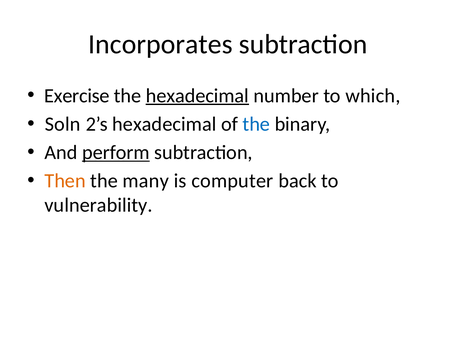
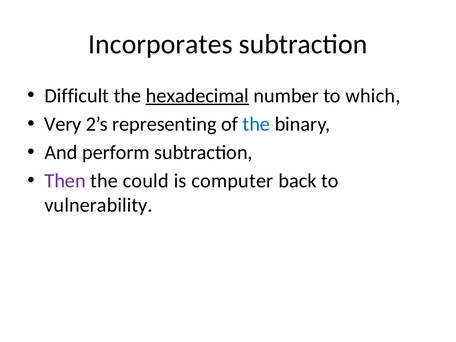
Exercise: Exercise -> Difficult (77, 96)
Soln: Soln -> Very (63, 124)
2’s hexadecimal: hexadecimal -> representing (164, 124)
perform underline: present -> none (116, 152)
Then colour: orange -> purple (65, 181)
many: many -> could (146, 181)
